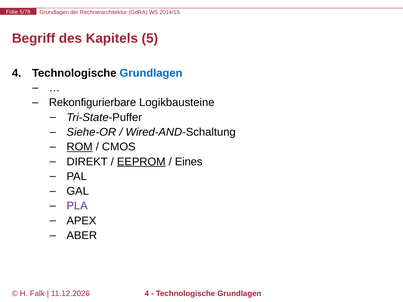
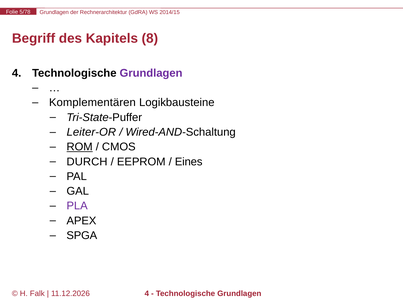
5: 5 -> 8 (150, 38)
Grundlagen colour: blue -> purple (151, 73)
Rekonfigurierbare: Rekonfigurierbare -> Komplementären (92, 103)
Siehe-OR: Siehe-OR -> Leiter-OR (91, 132)
DIREKT: DIREKT -> DURCH (87, 162)
EEPROM underline: present -> none (141, 162)
ABER: ABER -> SPGA (82, 236)
